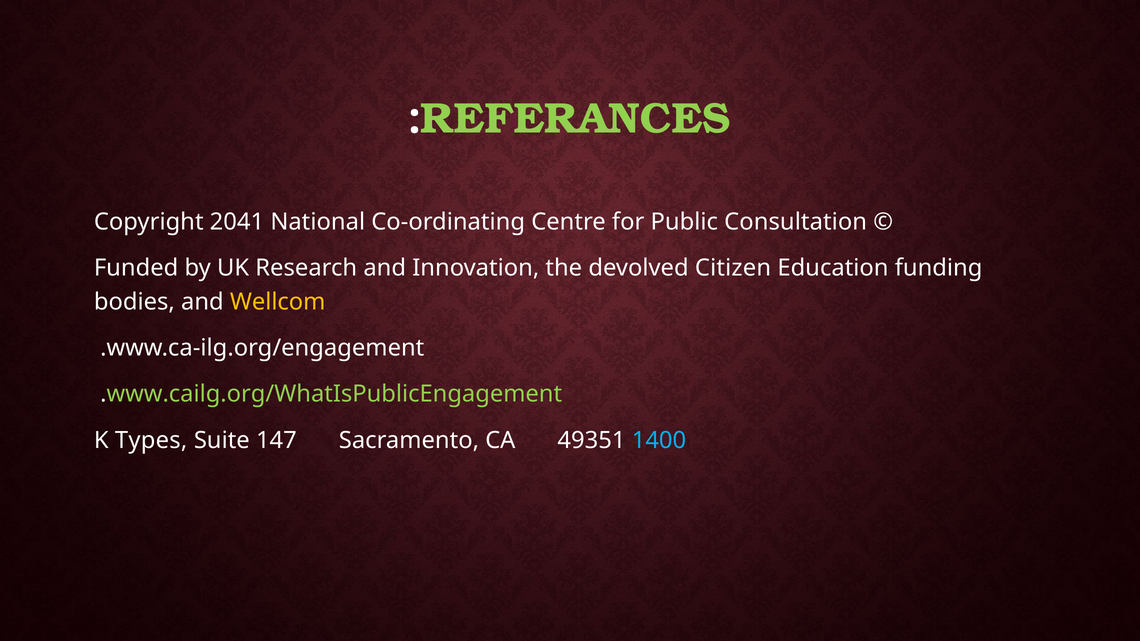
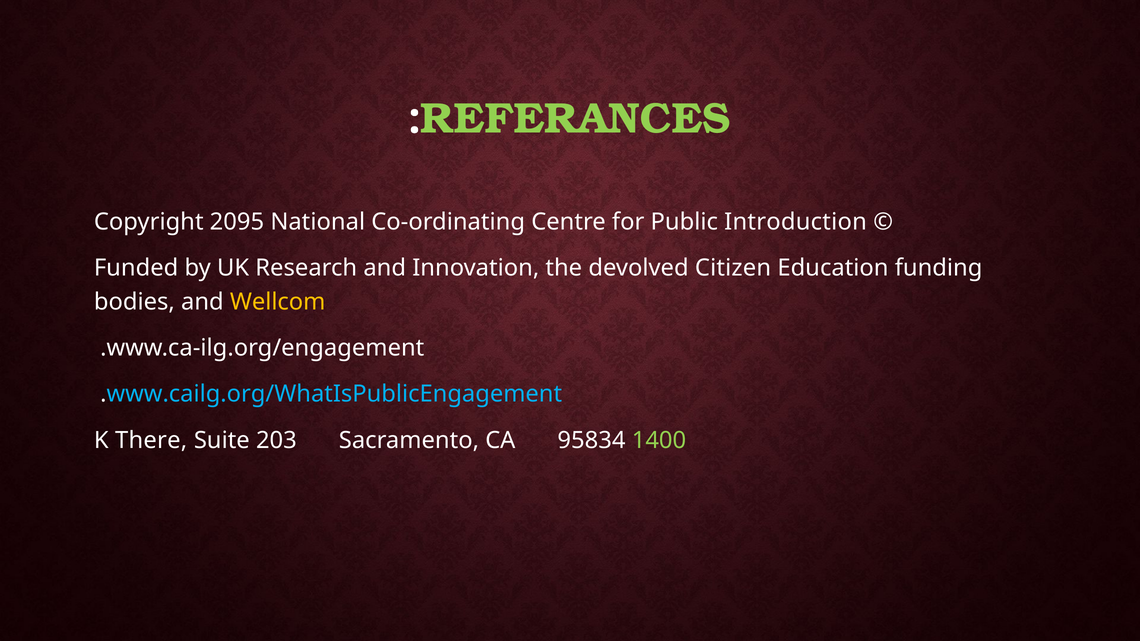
2041: 2041 -> 2095 (237, 222)
Consultation: Consultation -> Introduction (796, 222)
www.cailg.org/WhatIsPublicEngagement colour: light green -> light blue (334, 394)
Types: Types -> There (151, 440)
147: 147 -> 203 (276, 440)
49351: 49351 -> 95834 (591, 440)
1400 colour: light blue -> light green (659, 440)
